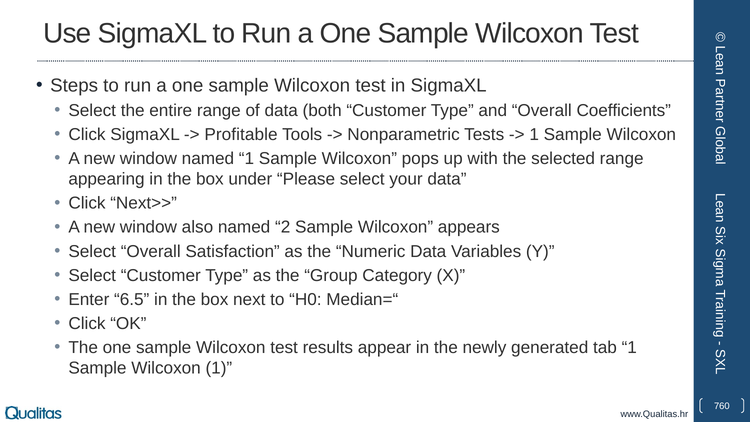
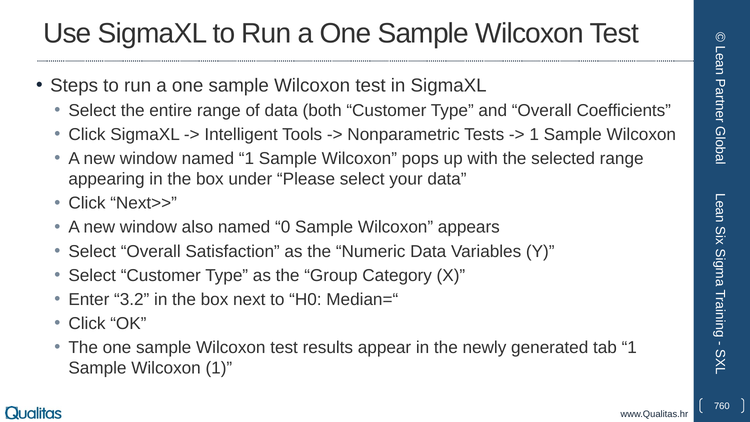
Profitable: Profitable -> Intelligent (241, 135)
2: 2 -> 0 (283, 227)
6.5: 6.5 -> 3.2 (132, 299)
